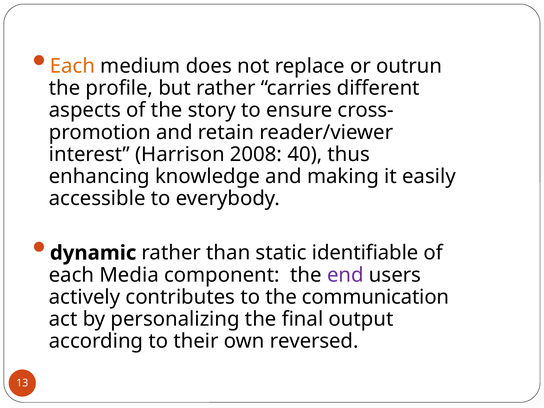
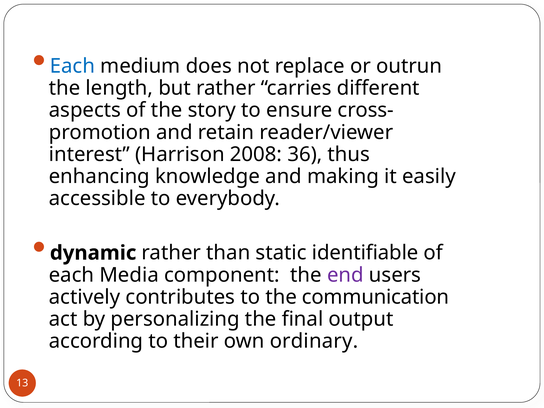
Each colour: orange -> blue (72, 66)
profile: profile -> length (119, 88)
40: 40 -> 36 (305, 154)
reversed: reversed -> ordinary (314, 341)
